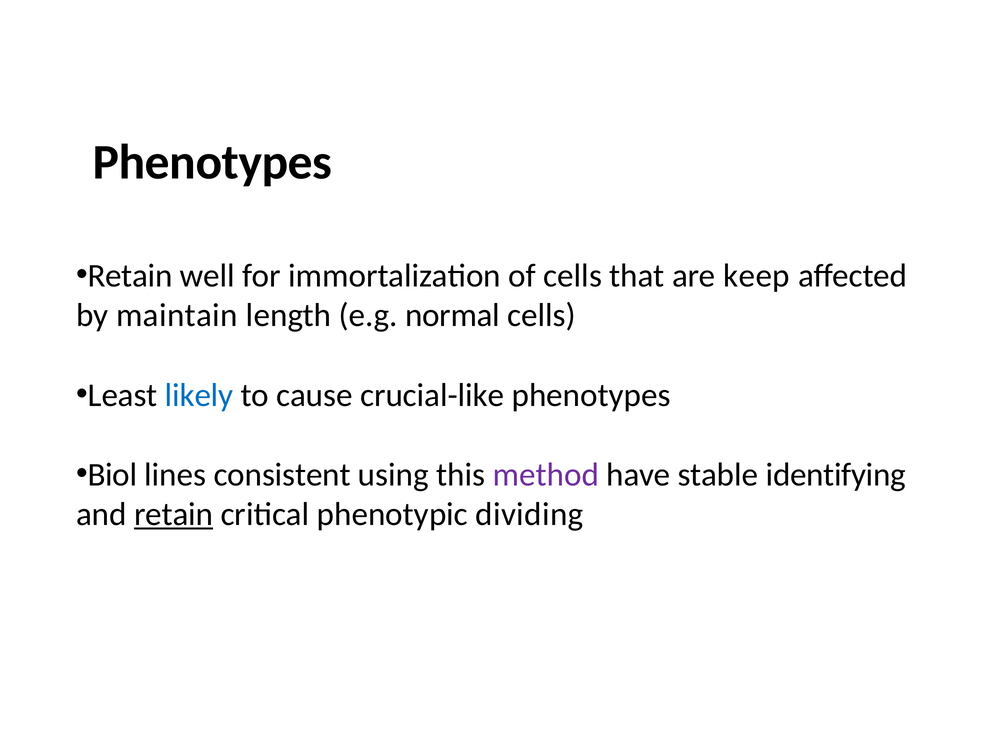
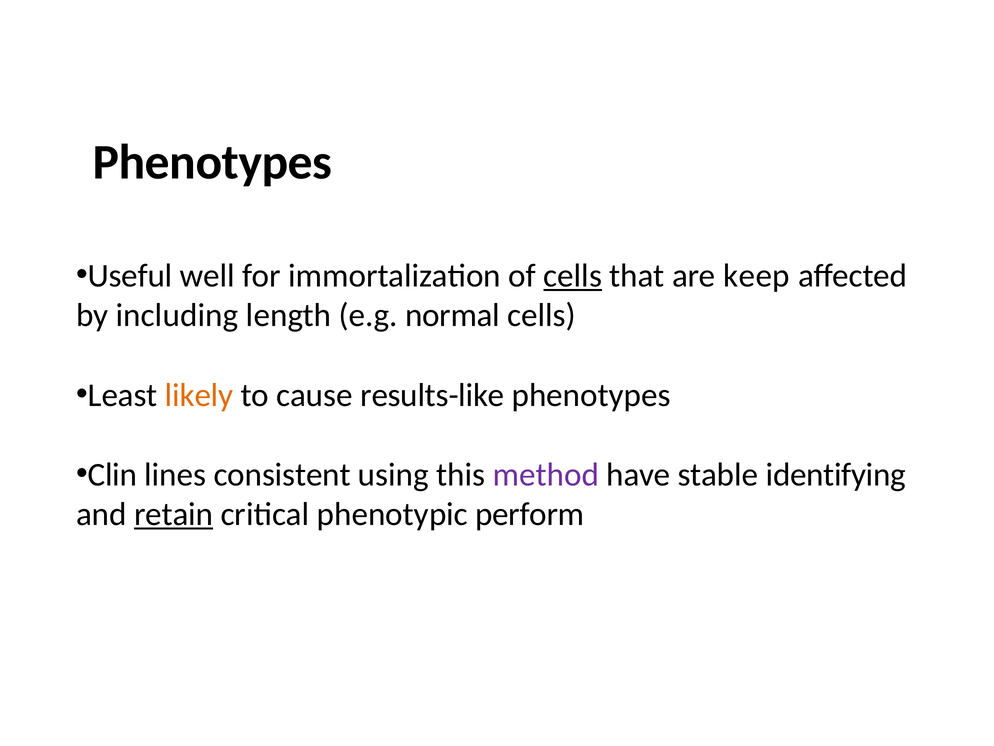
Retain: Retain -> Useful (130, 276)
cells underline: none -> present (573, 276)
maintain: maintain -> including (177, 315)
likely colour: blue -> orange (199, 395)
crucial-like: crucial-like -> results-like (432, 395)
Biol: Biol -> Clin (112, 474)
dividing: dividing -> perform (530, 514)
